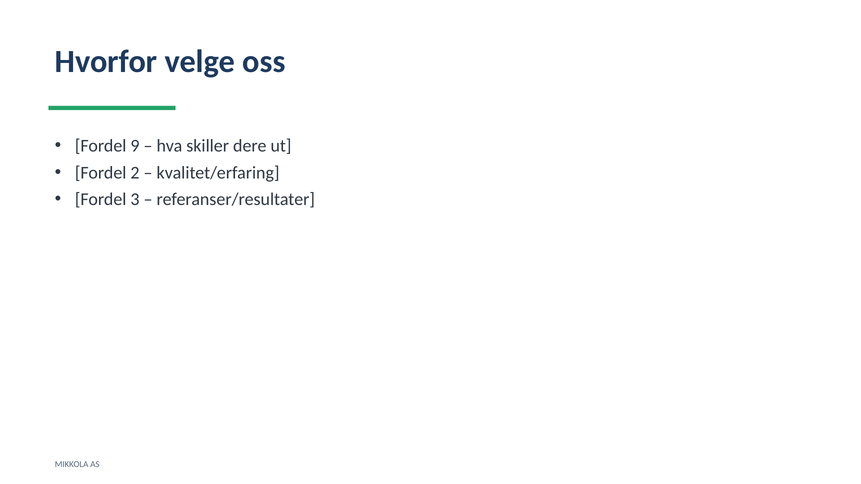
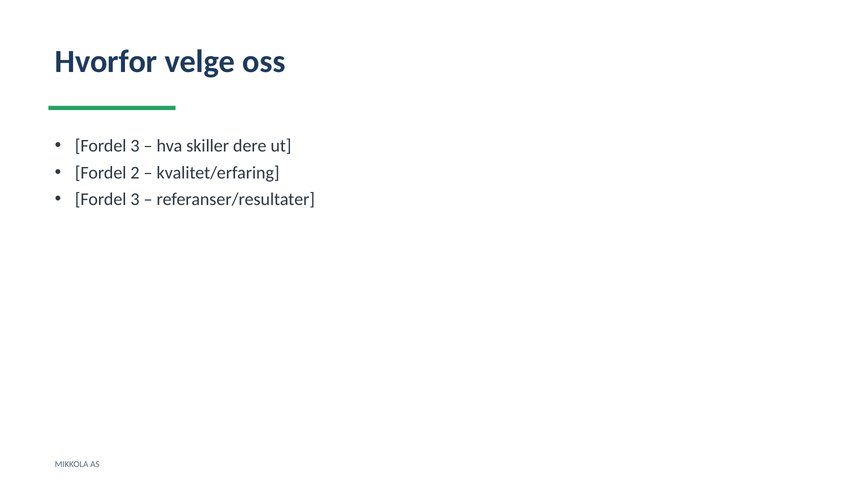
9: 9 -> 3 (135, 146)
